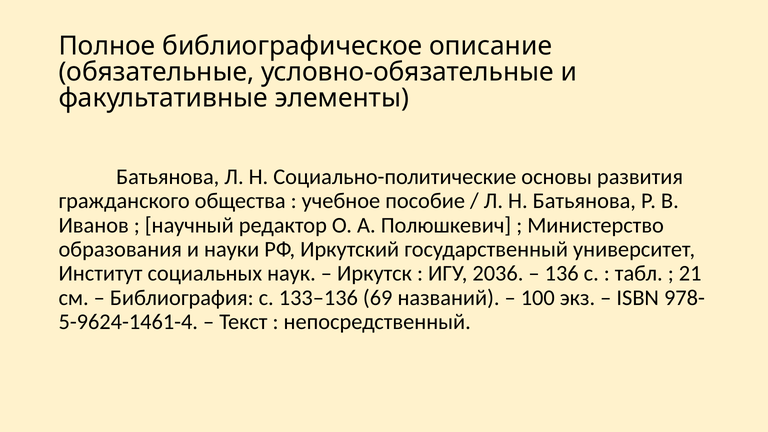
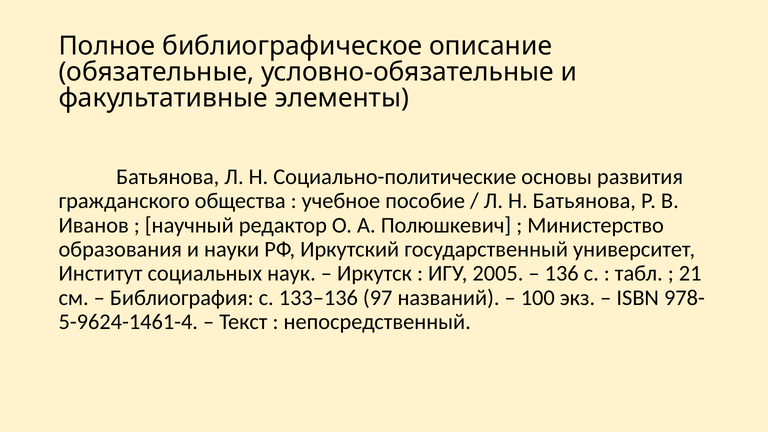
2036: 2036 -> 2005 (498, 274)
69: 69 -> 97 (378, 298)
